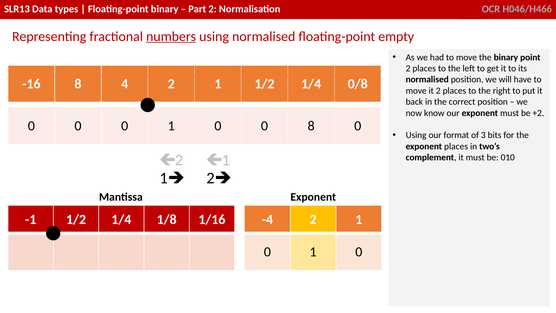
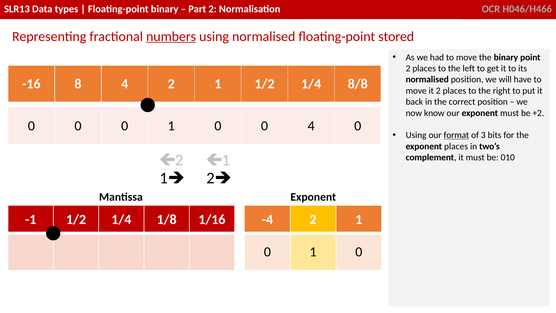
empty: empty -> stored (396, 36)
0/8: 0/8 -> 8/8 (358, 84)
0 8: 8 -> 4 (311, 126)
format underline: none -> present (456, 135)
